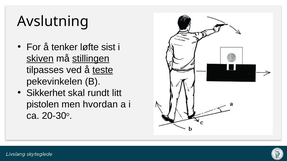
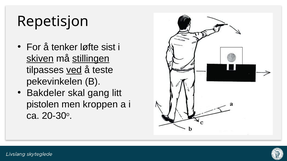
Avslutning: Avslutning -> Repetisjon (53, 21)
ved underline: none -> present (74, 70)
teste underline: present -> none (103, 70)
Sikkerhet: Sikkerhet -> Bakdeler (46, 93)
rundt: rundt -> gang (98, 93)
hvordan: hvordan -> kroppen (100, 105)
